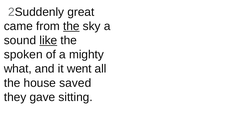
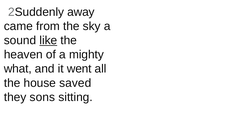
great: great -> away (81, 12)
the underline: present -> none (71, 26)
spoken: spoken -> heaven (23, 55)
gave: gave -> sons (42, 97)
